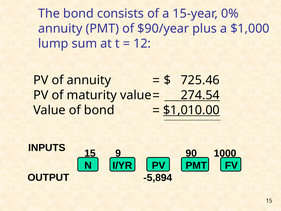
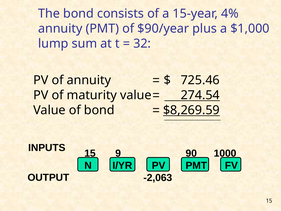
0%: 0% -> 4% (230, 13)
12: 12 -> 32 (142, 43)
$1,010.00: $1,010.00 -> $8,269.59 (191, 110)
-5,894: -5,894 -> -2,063 (158, 178)
